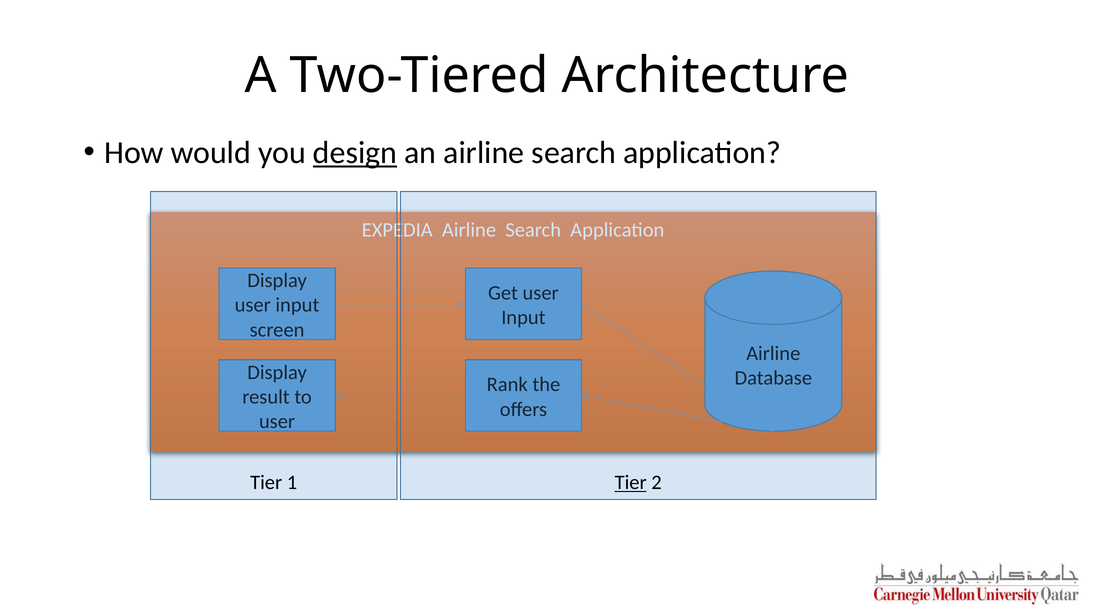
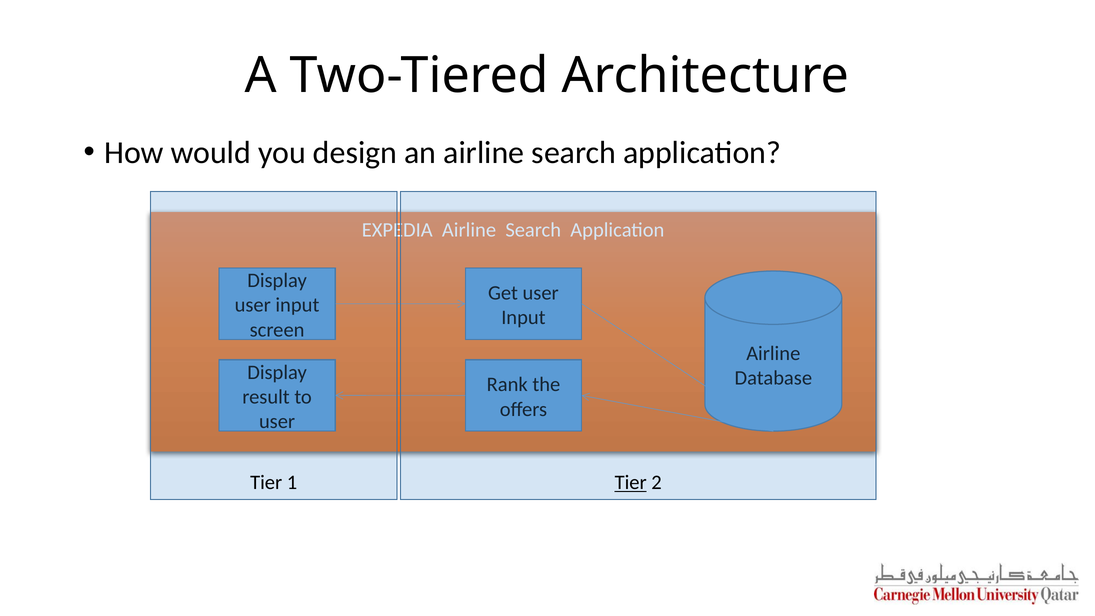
design underline: present -> none (355, 153)
